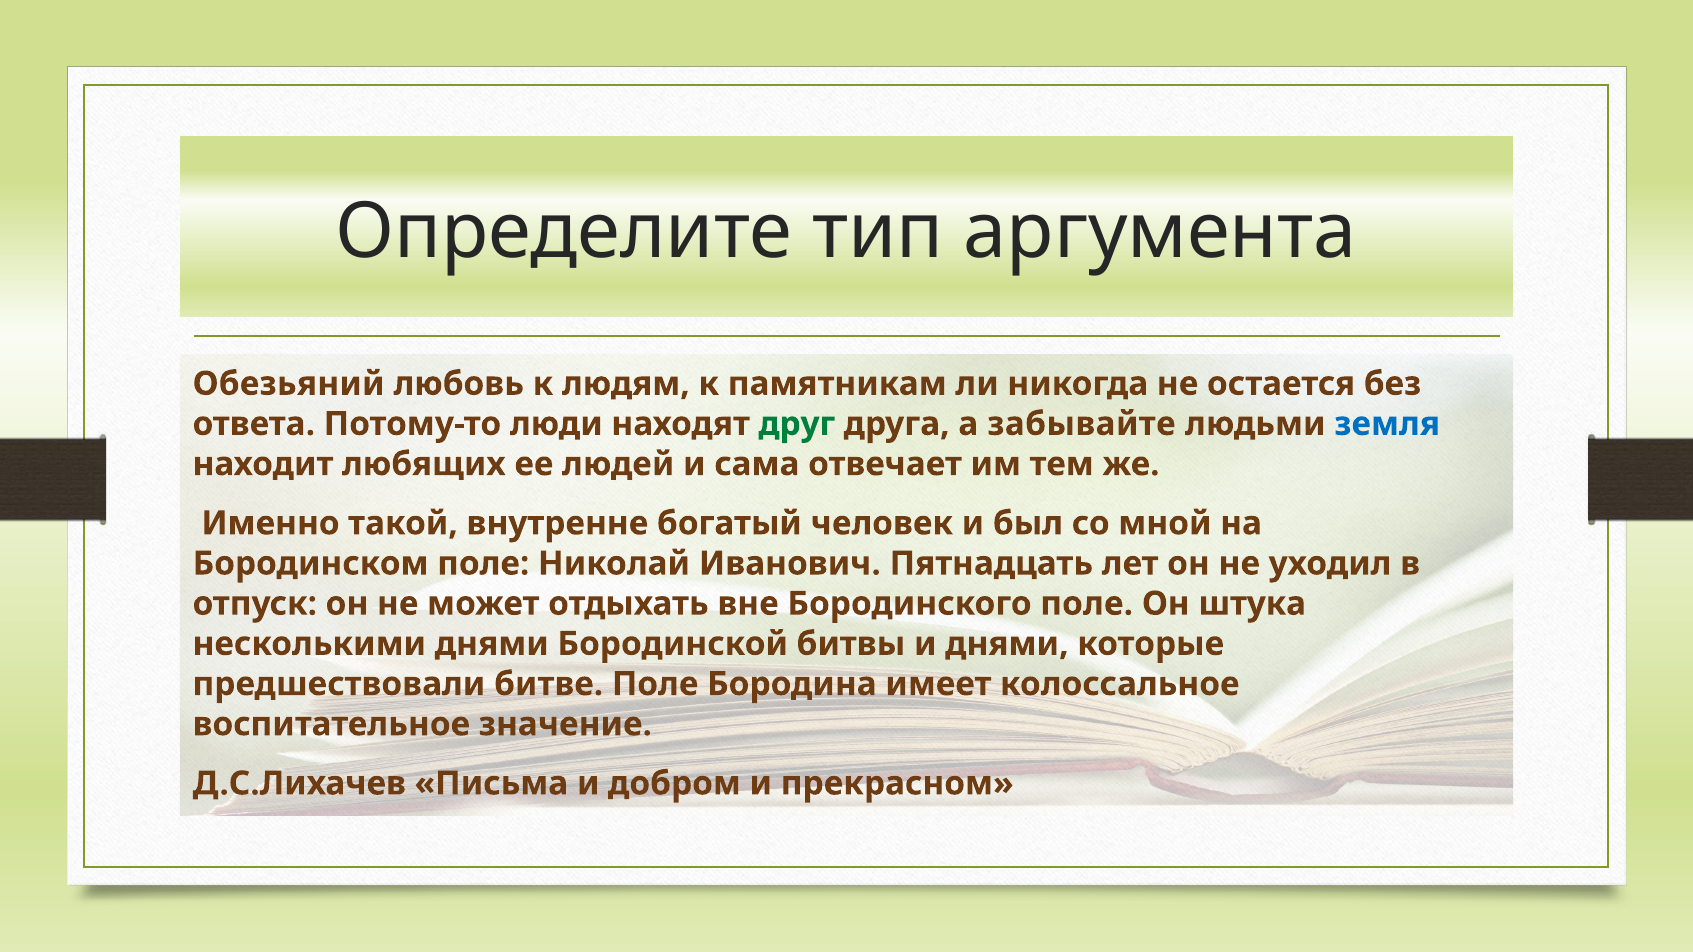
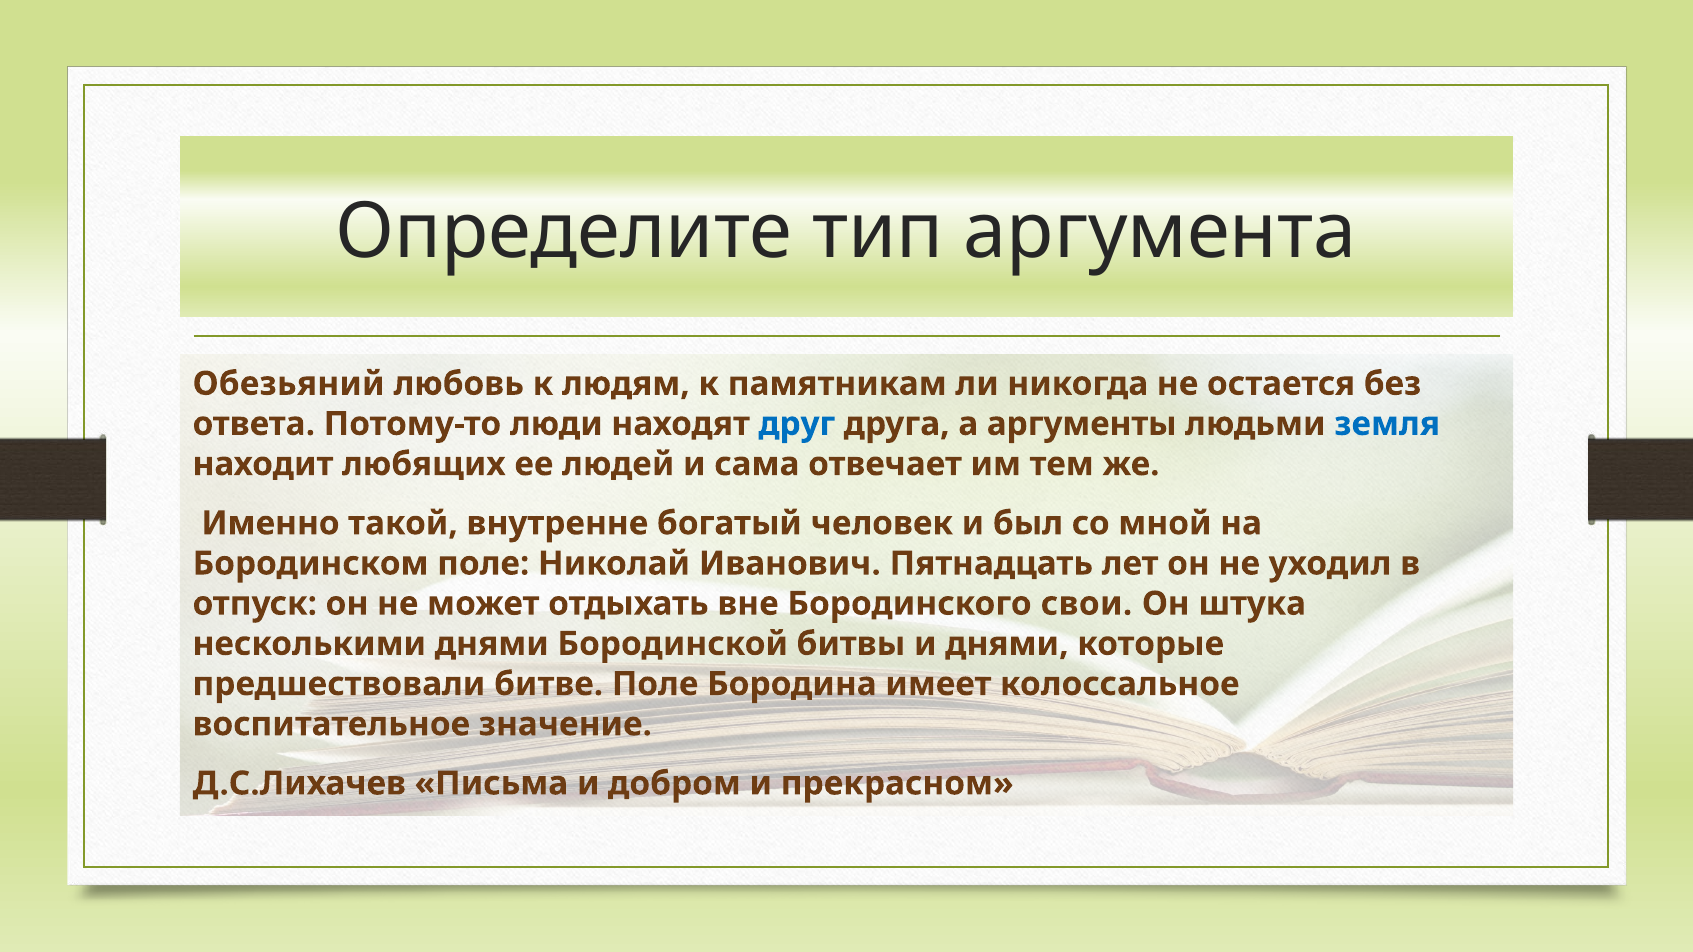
друг colour: green -> blue (797, 424)
забывайте: забывайте -> аргументы (1082, 424)
Бородинского поле: поле -> свои (1087, 604)
